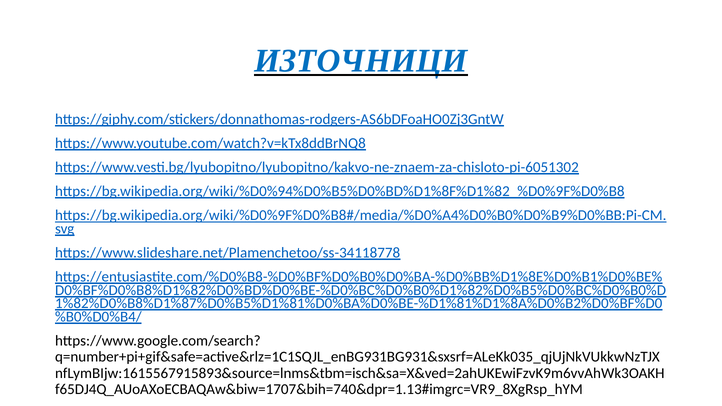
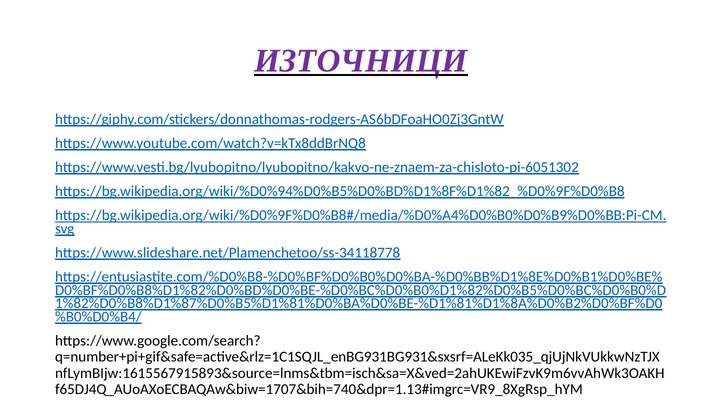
ИЗТОЧНИЦИ colour: blue -> purple (361, 61)
